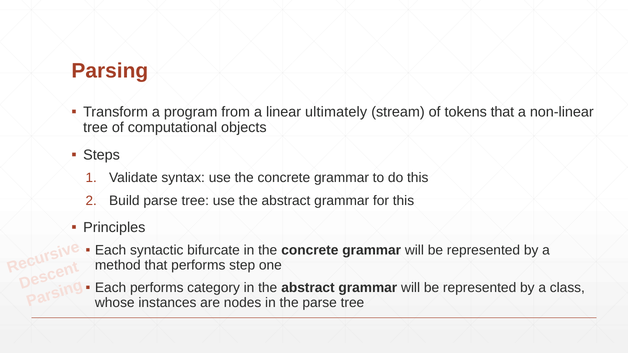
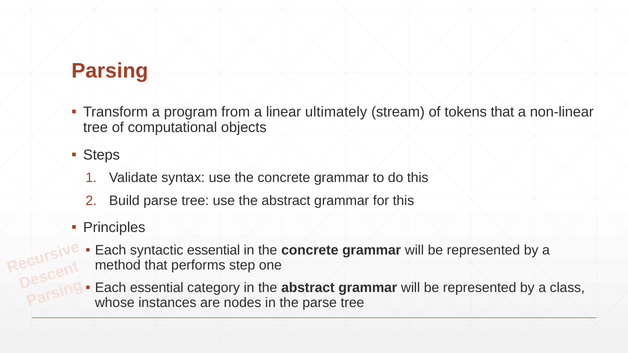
syntactic bifurcate: bifurcate -> essential (214, 251)
Each performs: performs -> essential (157, 288)
